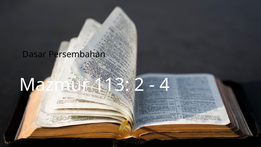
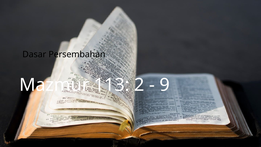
4: 4 -> 9 (165, 85)
